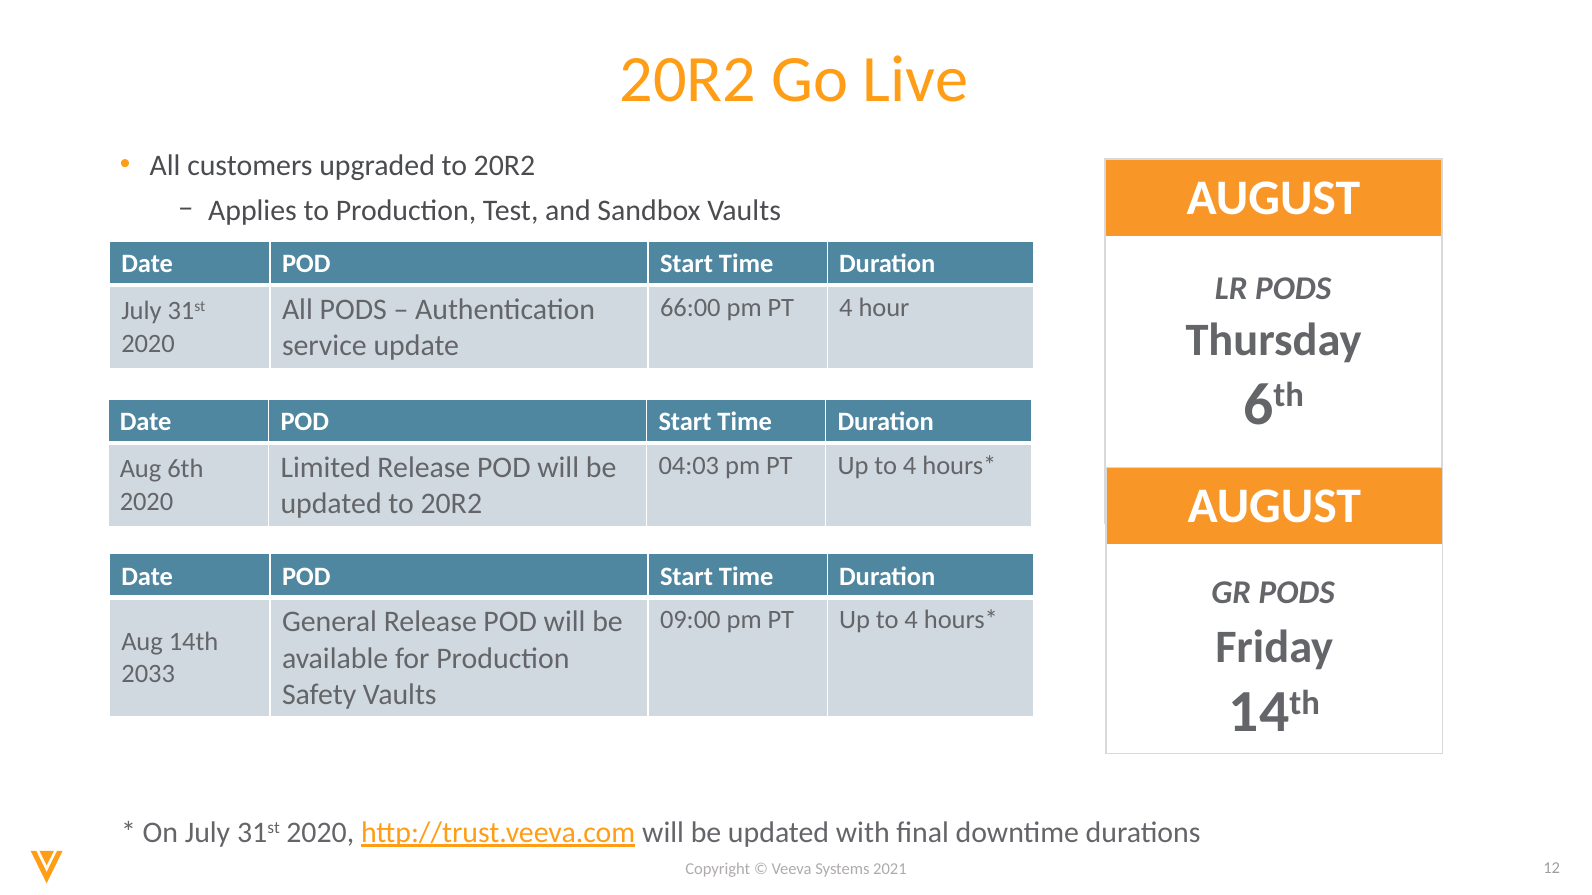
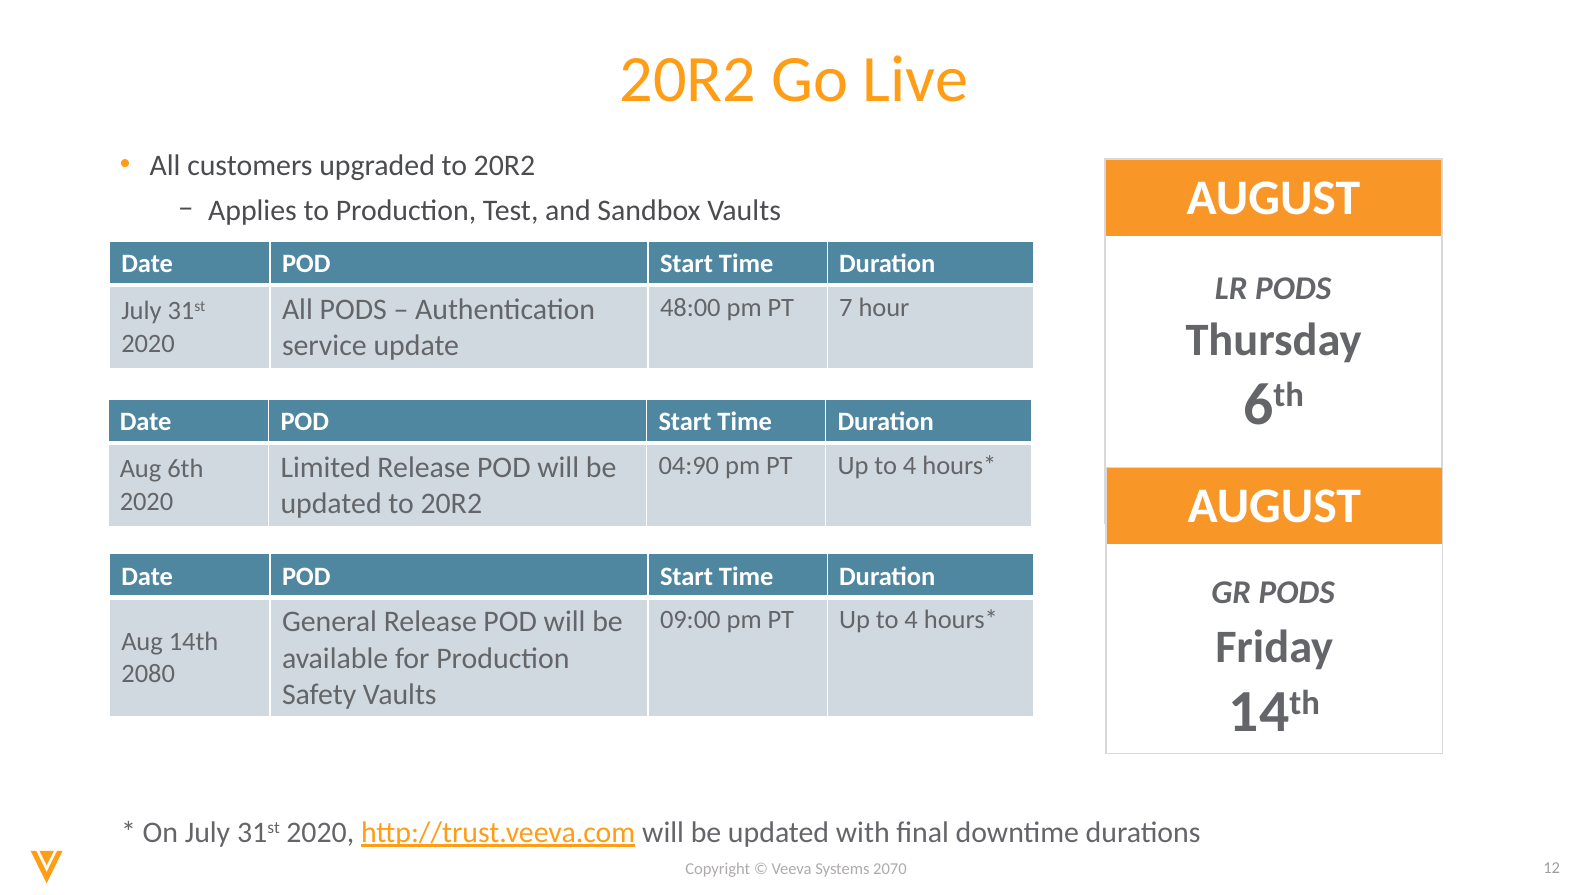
66:00: 66:00 -> 48:00 (690, 308)
PT 4: 4 -> 7 (846, 308)
04:03: 04:03 -> 04:90 (689, 466)
2033: 2033 -> 2080 (148, 674)
2021: 2021 -> 2070 (890, 870)
